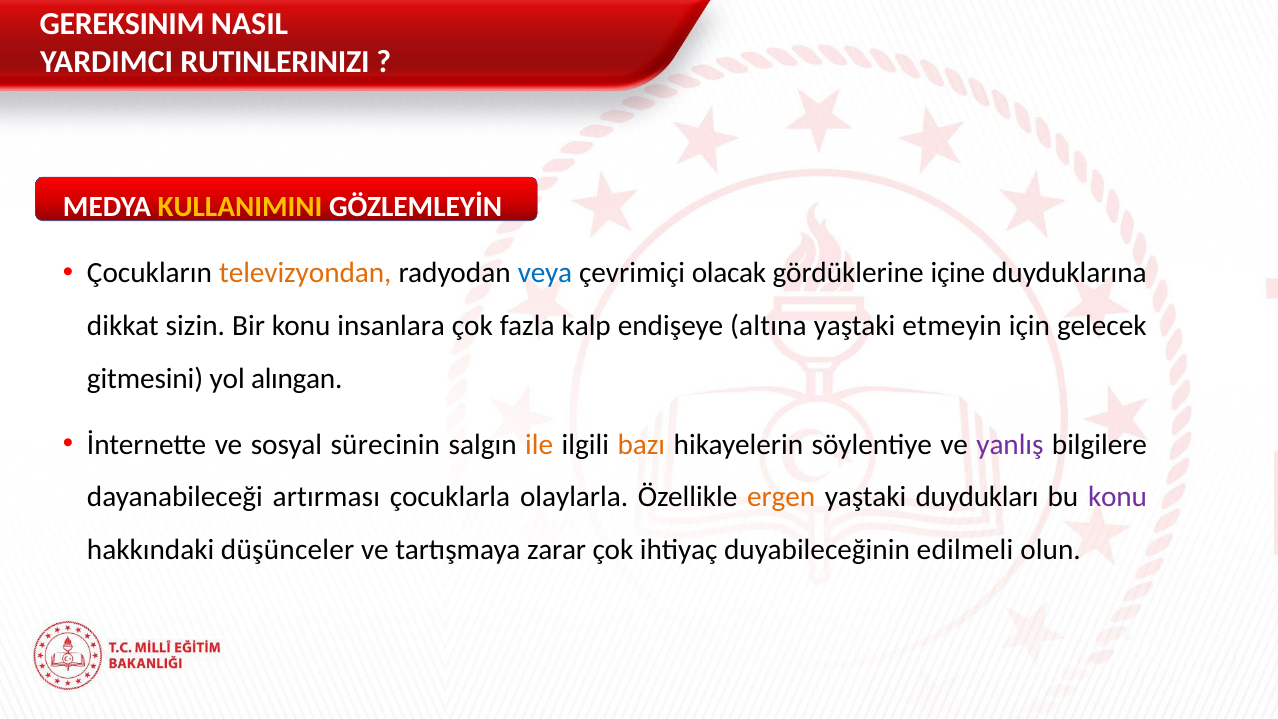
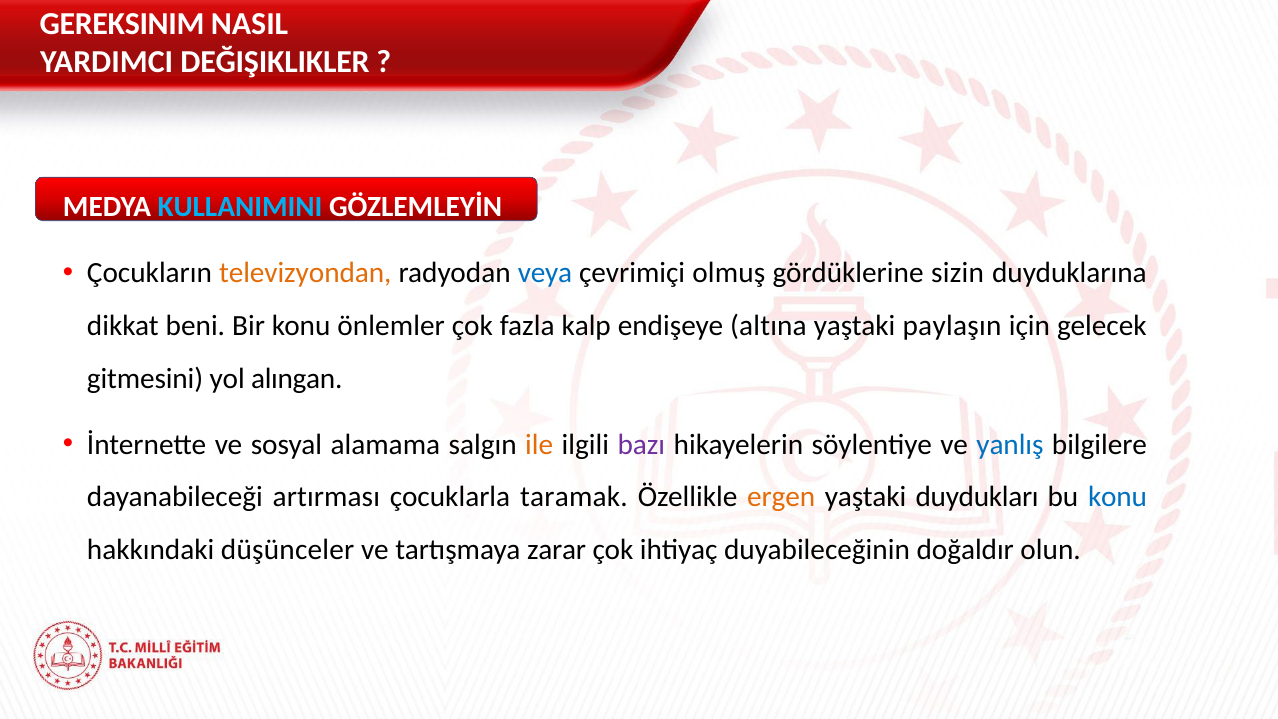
RUTINLERINIZI: RUTINLERINIZI -> DEĞIŞIKLIKLER (275, 62)
KULLANIMINI colour: yellow -> light blue (240, 207)
olacak: olacak -> olmuş (729, 273)
içine: içine -> sizin (958, 273)
sizin: sizin -> beni (195, 326)
insanlara: insanlara -> önlemler (391, 326)
etmeyin: etmeyin -> paylaşın (952, 326)
sürecinin: sürecinin -> alamama (385, 444)
bazı colour: orange -> purple (641, 444)
yanlış colour: purple -> blue (1010, 444)
olaylarla: olaylarla -> taramak (574, 497)
konu colour: purple -> blue (1118, 497)
edilmeli: edilmeli -> doğaldır (965, 550)
